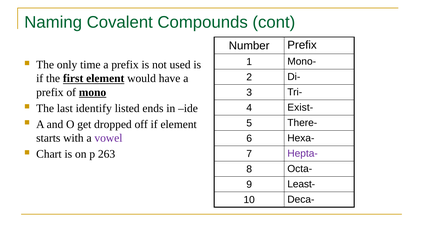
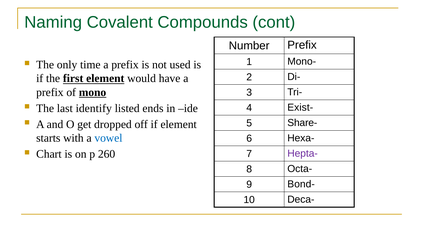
There-: There- -> Share- (302, 123)
vowel colour: purple -> blue (108, 138)
263: 263 -> 260 (107, 154)
Least-: Least- -> Bond- (301, 184)
